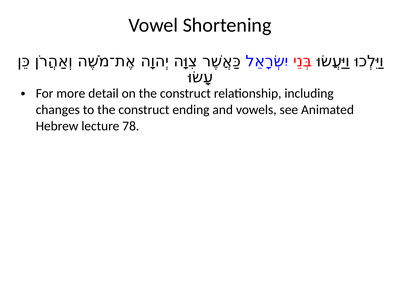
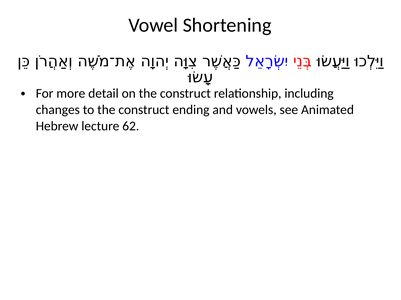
78: 78 -> 62 (131, 126)
